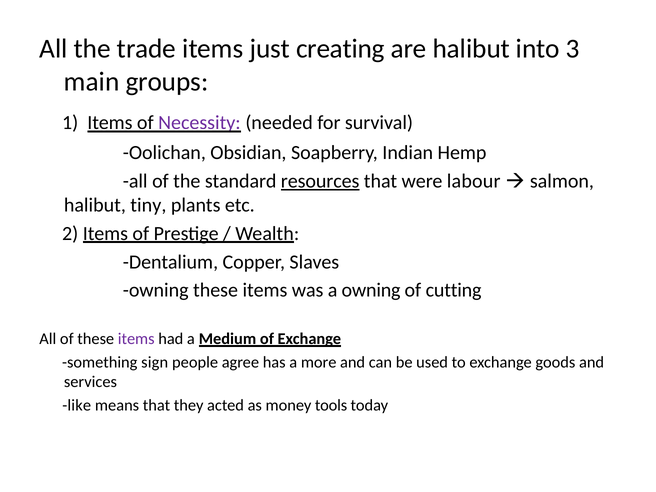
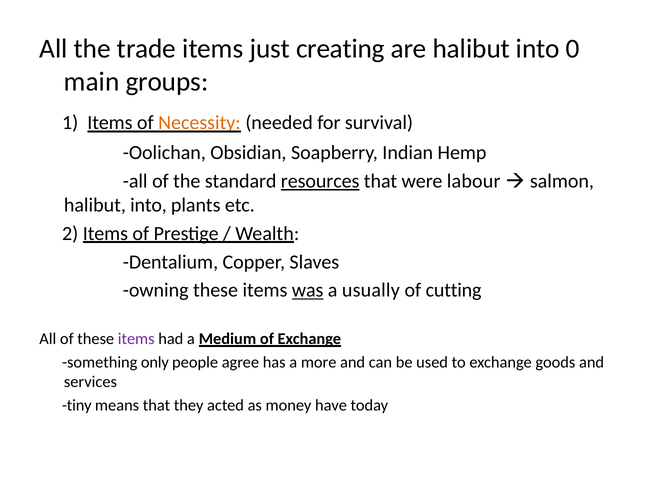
3: 3 -> 0 (573, 49)
Necessity colour: purple -> orange (199, 123)
tiny: tiny -> into (148, 205)
was underline: none -> present (308, 290)
a owning: owning -> usually (371, 290)
sign: sign -> only (155, 362)
like: like -> tiny (77, 405)
tools: tools -> have (331, 405)
